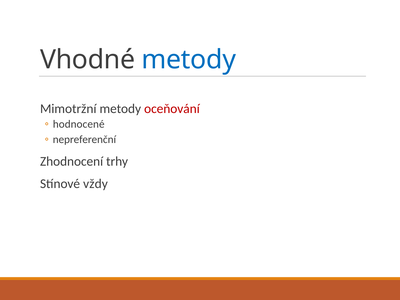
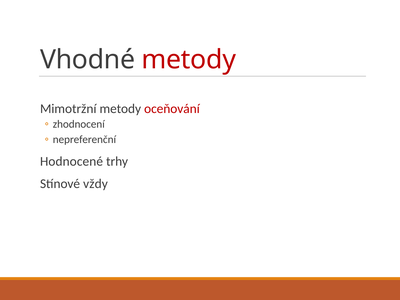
metody colour: blue -> red (189, 60)
hodnocené: hodnocené -> zhodnocení (79, 124)
Zhodnocení: Zhodnocení -> Hodnocené (72, 162)
